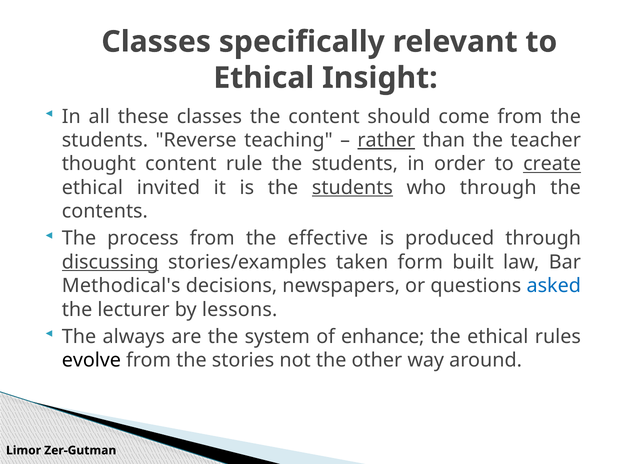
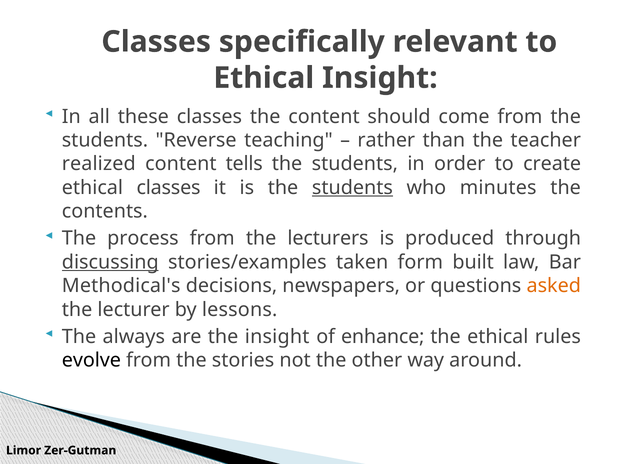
rather underline: present -> none (386, 140)
thought: thought -> realized (99, 164)
rule: rule -> tells (244, 164)
create underline: present -> none (552, 164)
ethical invited: invited -> classes (169, 188)
who through: through -> minutes (498, 188)
effective: effective -> lecturers (328, 239)
asked colour: blue -> orange (554, 286)
the system: system -> insight (277, 337)
